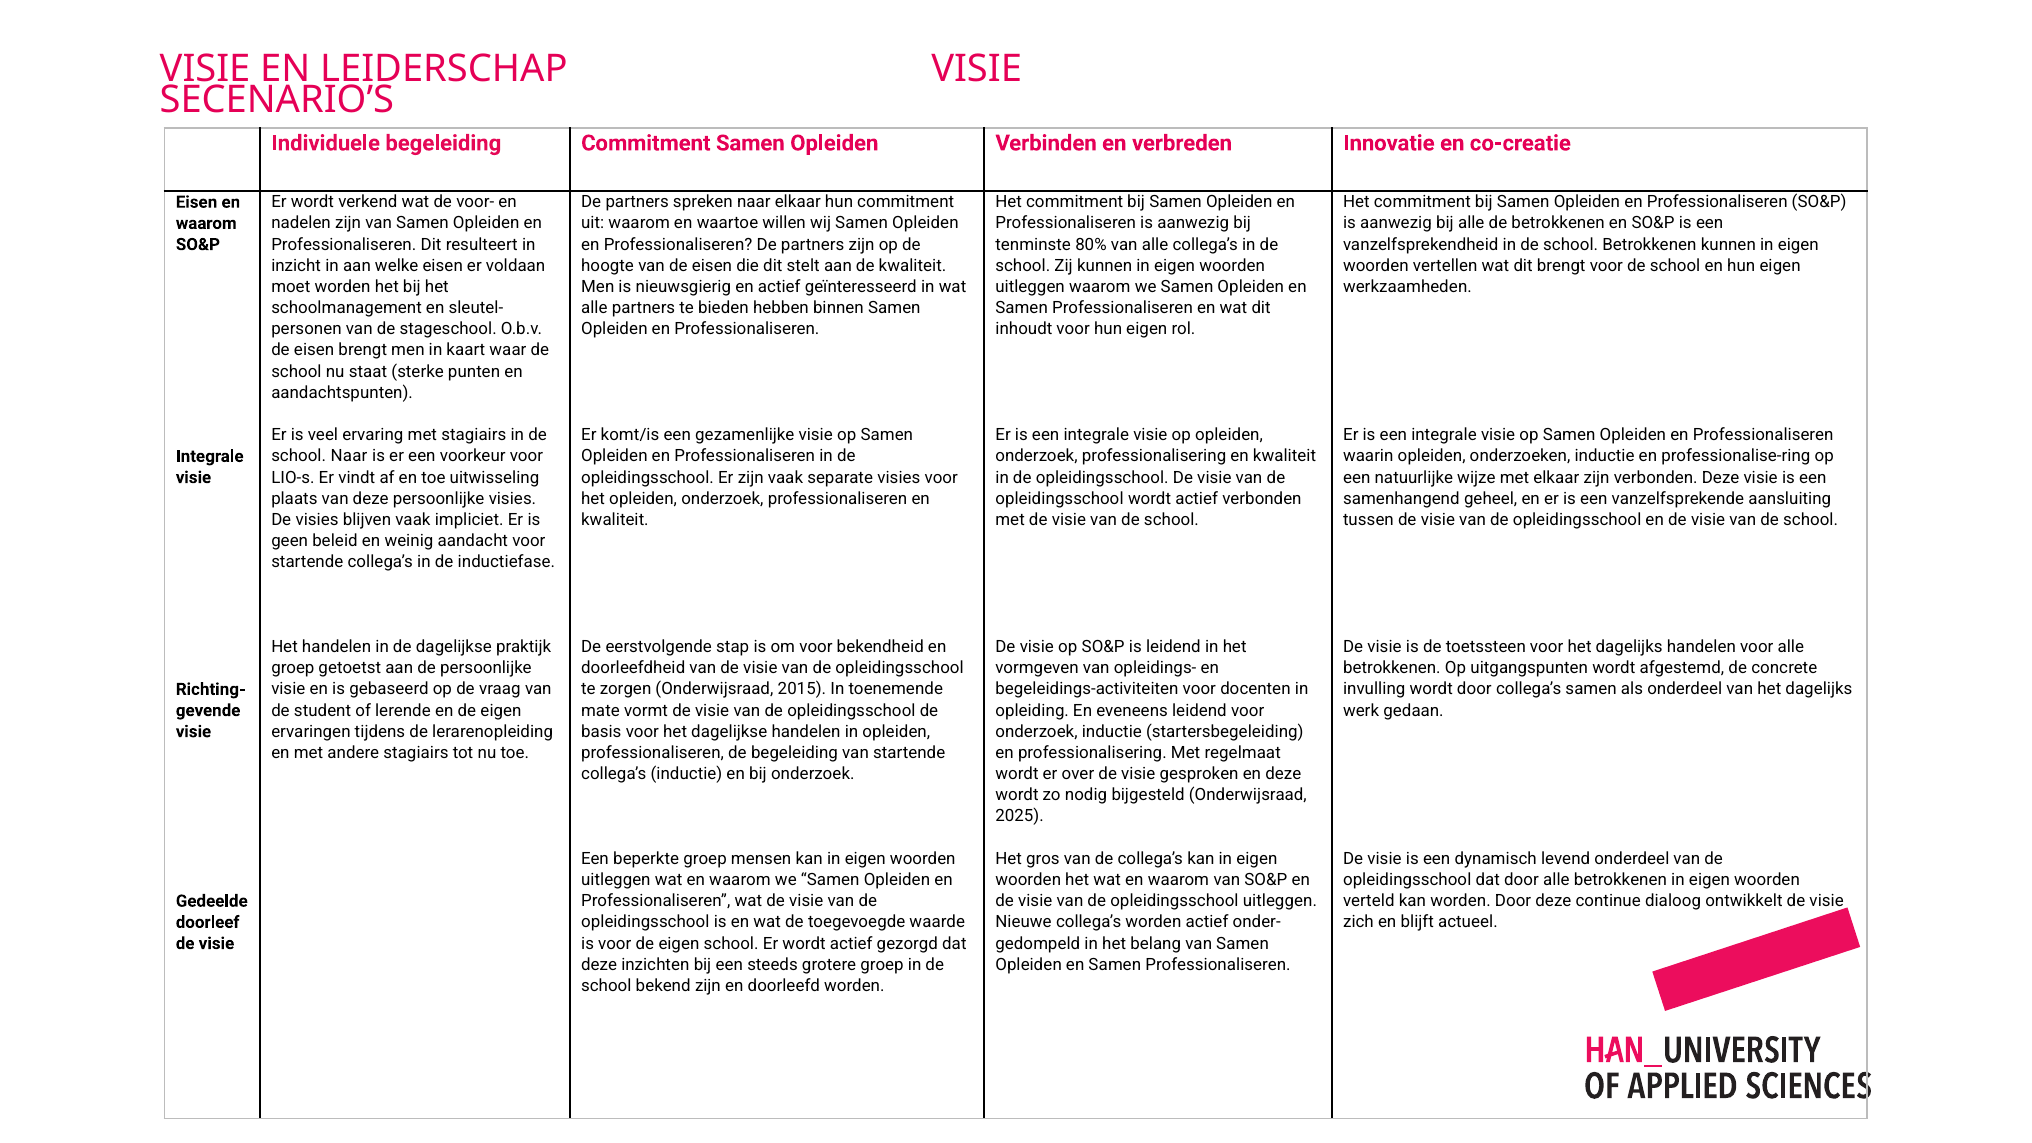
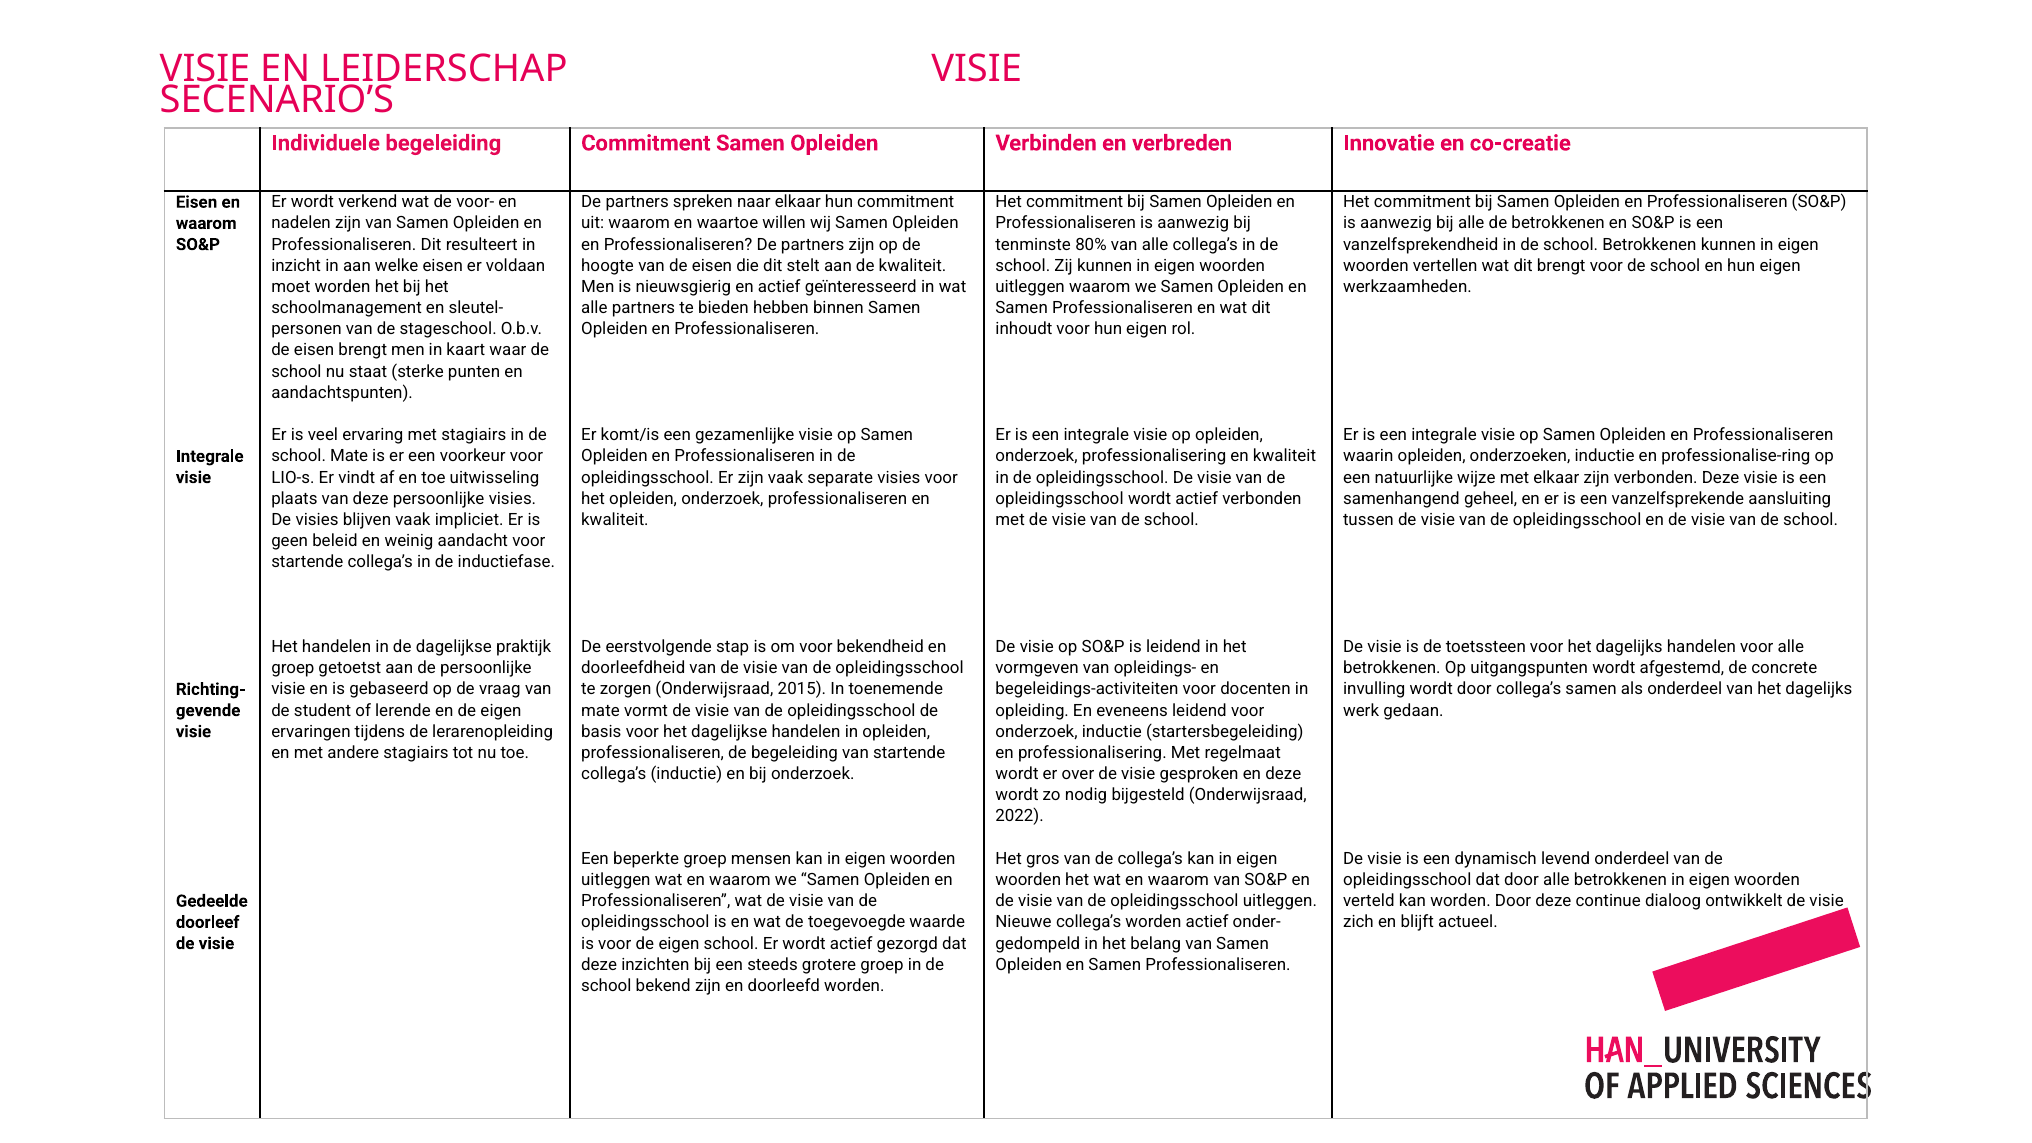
school Naar: Naar -> Mate (349, 456)
2025: 2025 -> 2022 (1020, 816)
